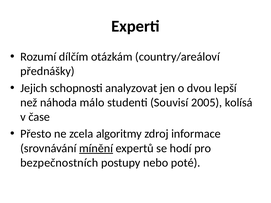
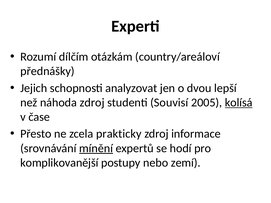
náhoda málo: málo -> zdroj (92, 103)
kolísá underline: none -> present (239, 103)
algoritmy: algoritmy -> prakticky (119, 134)
bezpečnostních: bezpečnostních -> komplikovanější (59, 163)
poté: poté -> zemí (186, 163)
